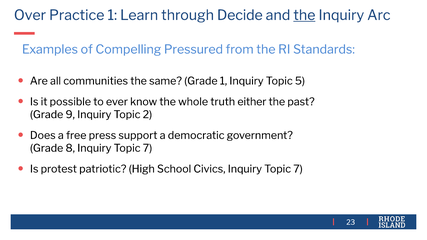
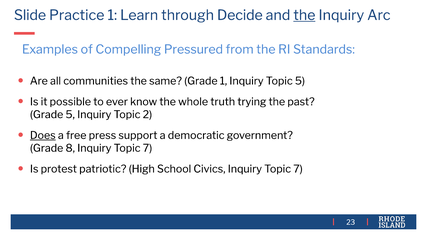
Over: Over -> Slide (30, 15)
either: either -> trying (252, 102)
Grade 9: 9 -> 5 (70, 115)
Does underline: none -> present (43, 136)
